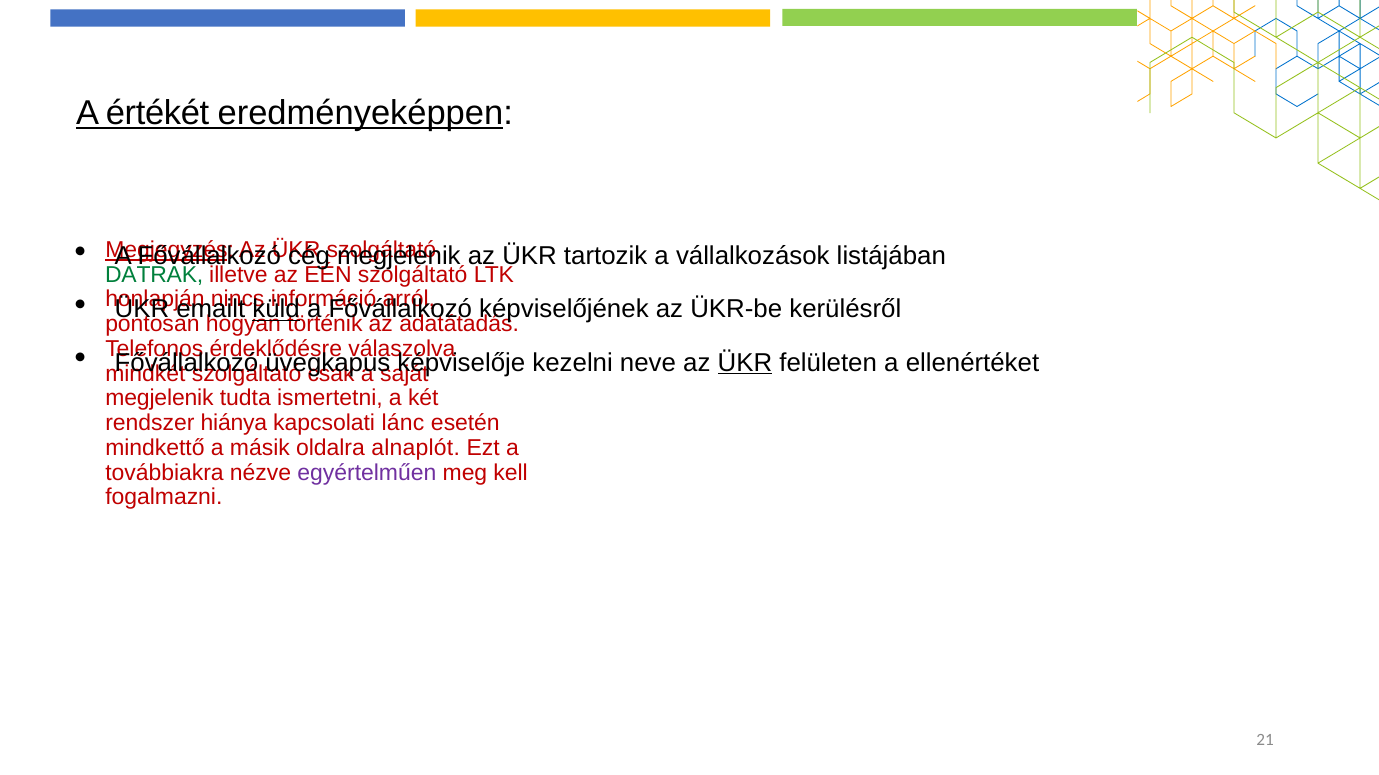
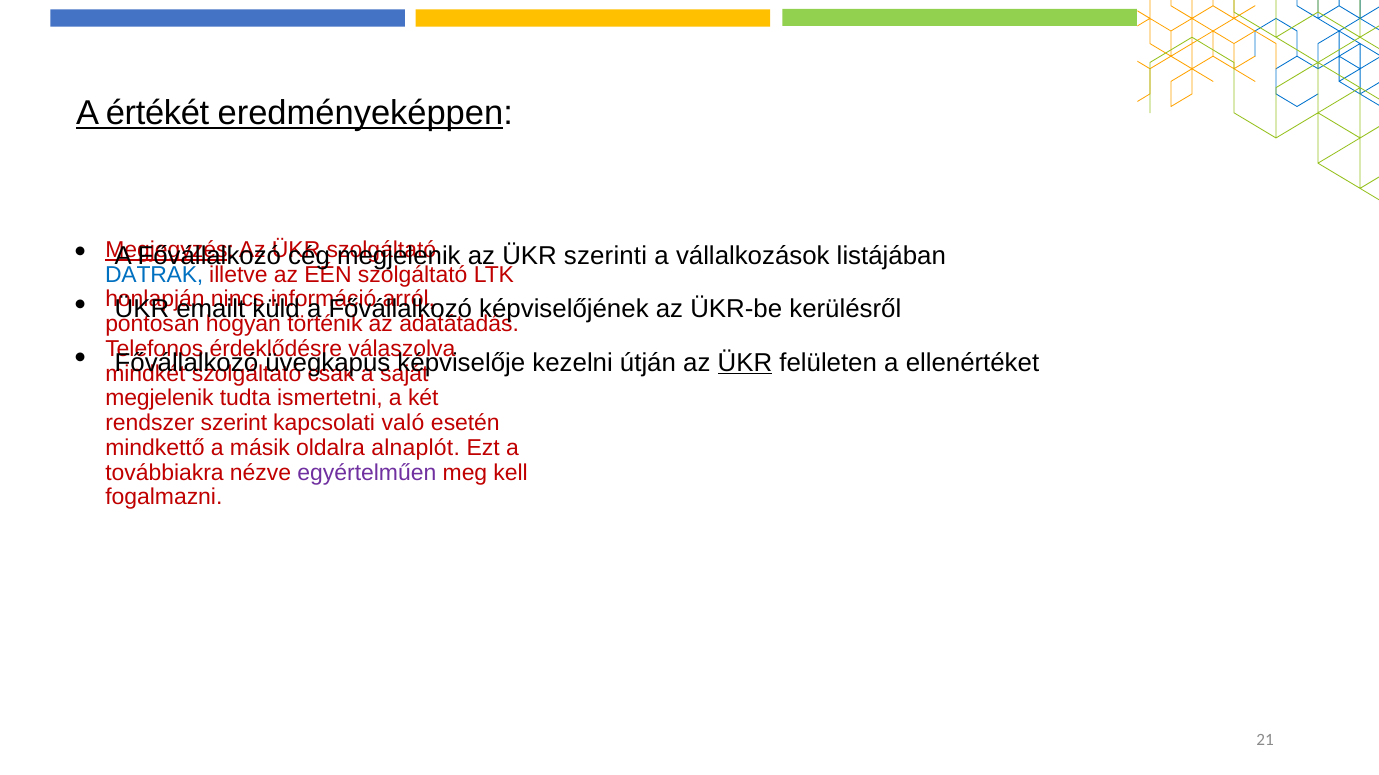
tartozik: tartozik -> szerinti (606, 256)
DATRAK colour: green -> blue (154, 275)
küld underline: present -> none (276, 310)
neve: neve -> útján (648, 363)
hiánya: hiánya -> szerint (234, 423)
lánc: lánc -> való (403, 423)
